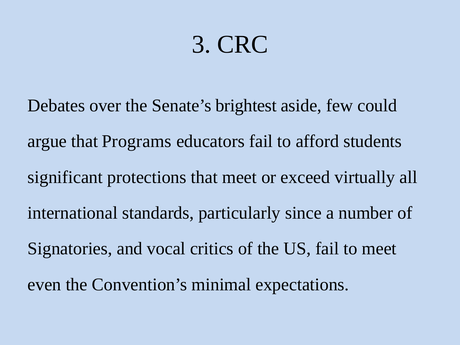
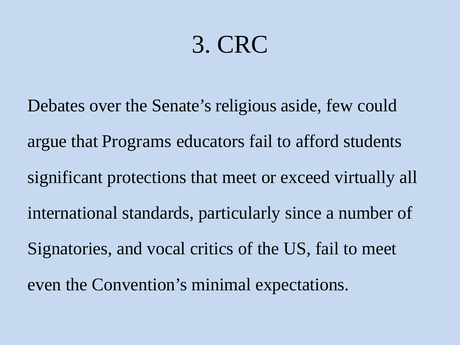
brightest: brightest -> religious (246, 106)
